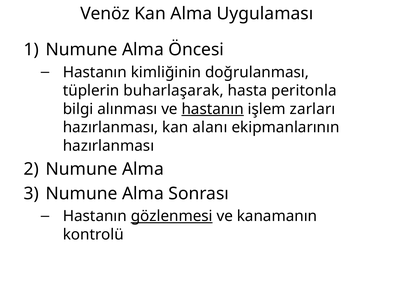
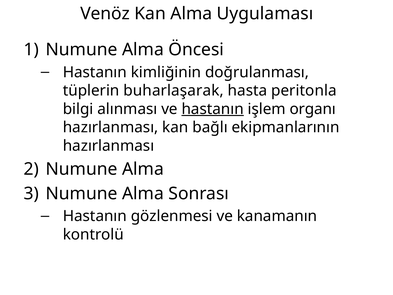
zarları: zarları -> organı (313, 109)
alanı: alanı -> bağlı (210, 127)
gözlenmesi underline: present -> none (172, 216)
